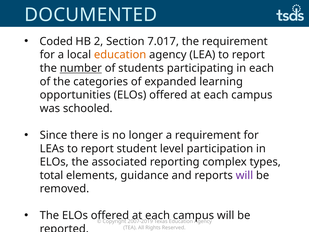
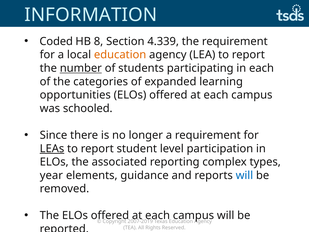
DOCUMENTED: DOCUMENTED -> INFORMATION (91, 15)
2: 2 -> 8 (99, 41)
7.017: 7.017 -> 4.339 (163, 41)
LEAs underline: none -> present (52, 148)
total: total -> year (51, 175)
will colour: purple -> blue (244, 175)
